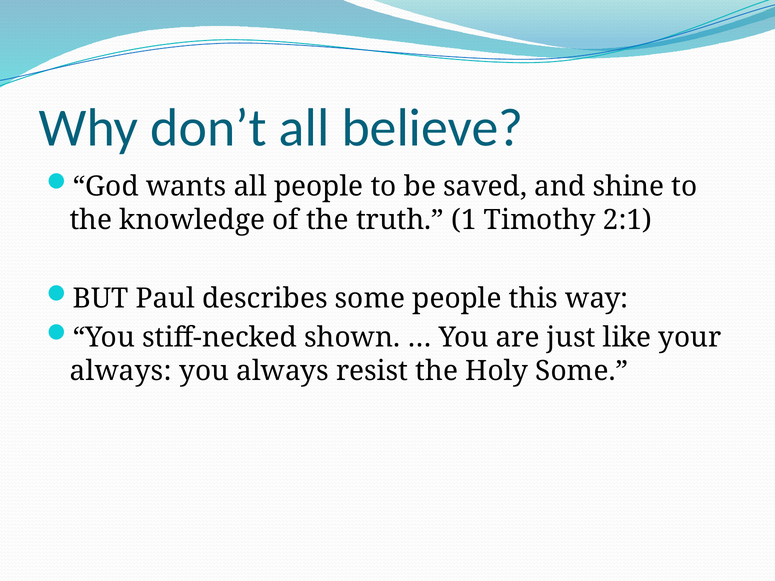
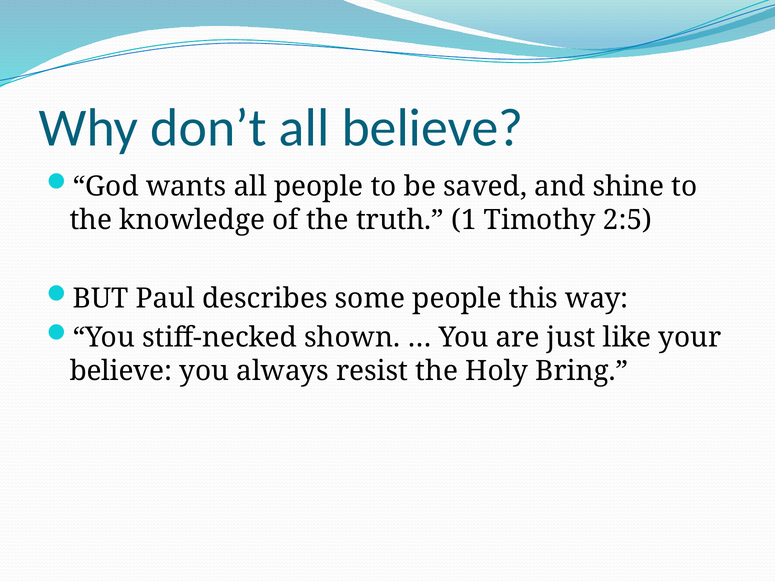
2:1: 2:1 -> 2:5 (627, 220)
always: always -> believe (121, 371)
Holy Some: Some -> Bring (582, 371)
